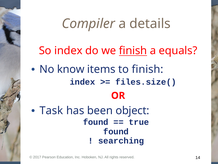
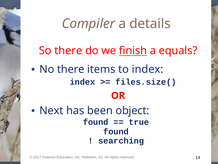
So index: index -> there (68, 51)
No know: know -> there (71, 69)
to finish: finish -> index (148, 69)
Task: Task -> Next (51, 110)
